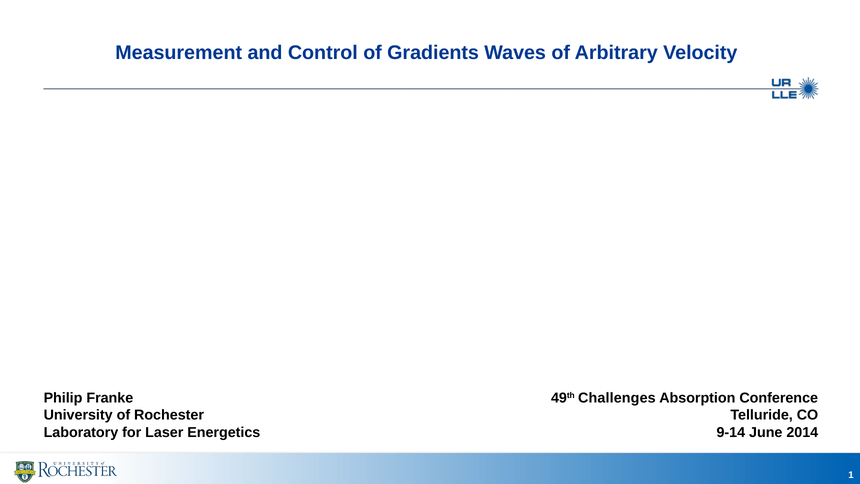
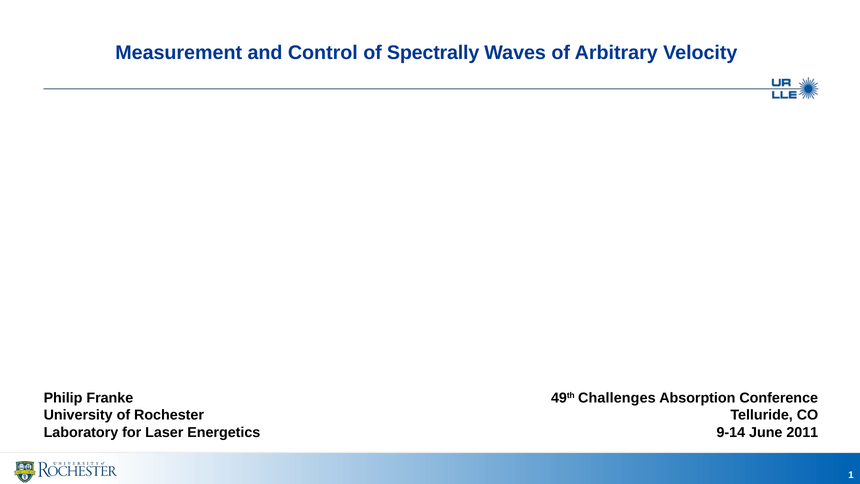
Gradients: Gradients -> Spectrally (433, 53)
2014: 2014 -> 2011 (802, 432)
